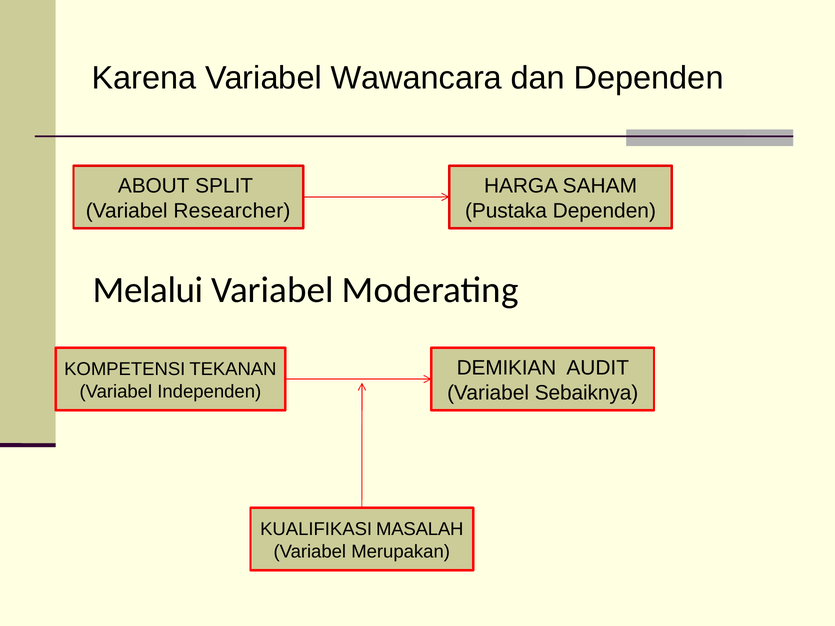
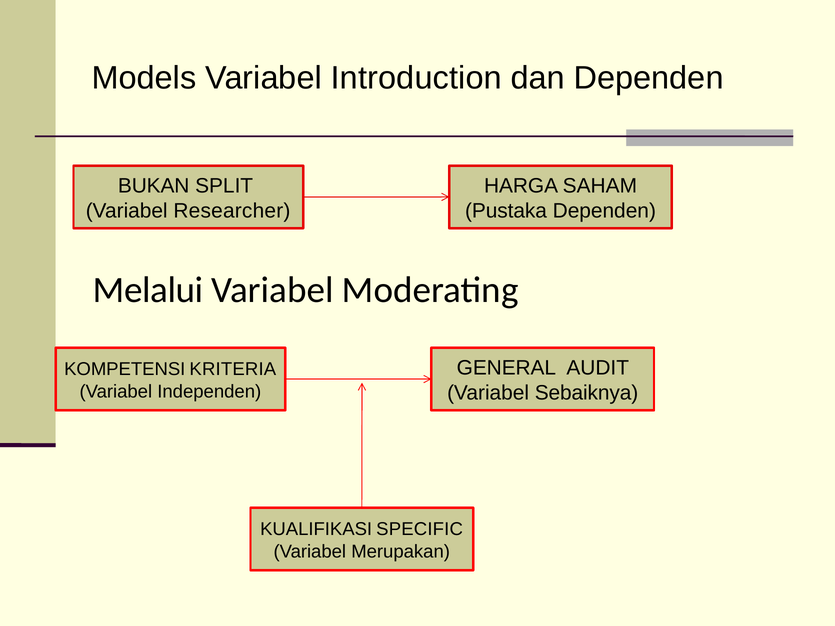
Karena: Karena -> Models (144, 78)
Wawancara: Wawancara -> Introduction (416, 78)
ABOUT: ABOUT -> BUKAN (154, 186)
DEMIKIAN: DEMIKIAN -> GENERAL (506, 368)
TEKANAN: TEKANAN -> KRITERIA (233, 369)
MASALAH: MASALAH -> SPECIFIC (420, 529)
